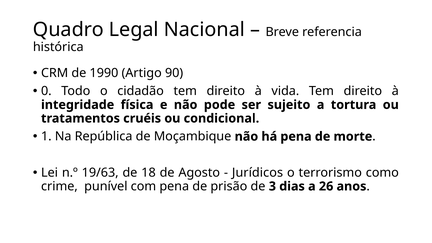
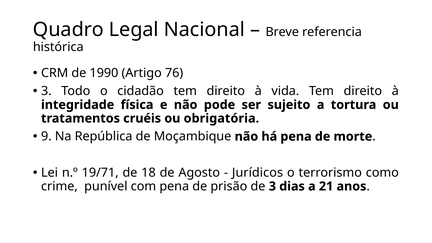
90: 90 -> 76 (174, 73)
0: 0 -> 3 (46, 91)
condicional: condicional -> obrigatória (221, 118)
1: 1 -> 9 (46, 136)
19/63: 19/63 -> 19/71 (100, 173)
26: 26 -> 21 (326, 186)
